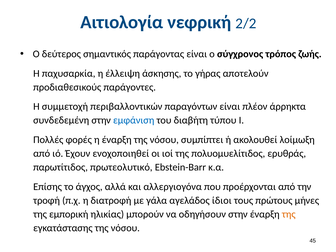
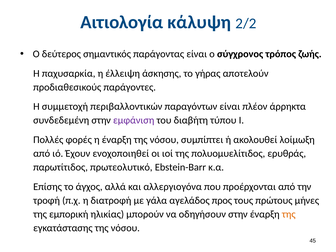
νεφρική: νεφρική -> κάλυψη (199, 22)
εμφάνιση colour: blue -> purple (134, 120)
ίδιοι: ίδιοι -> προς (222, 200)
